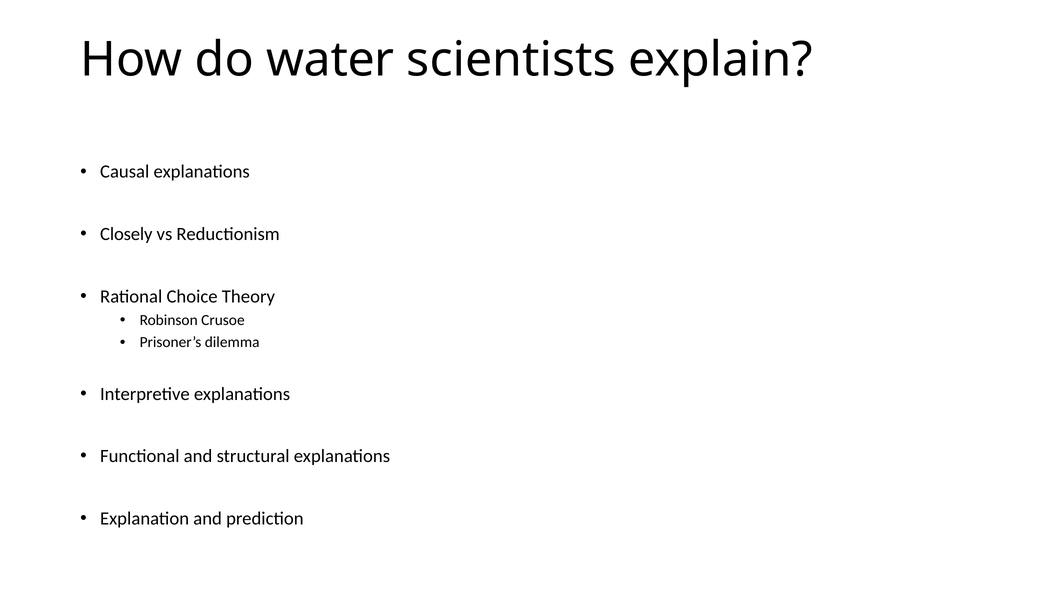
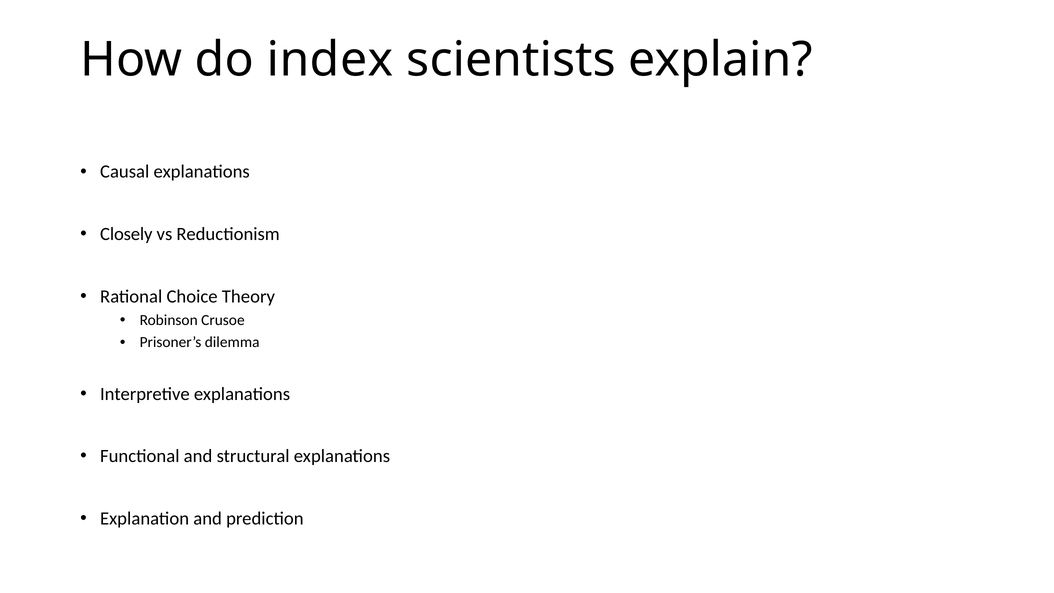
water: water -> index (330, 60)
